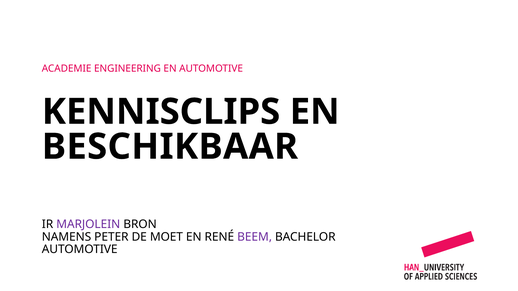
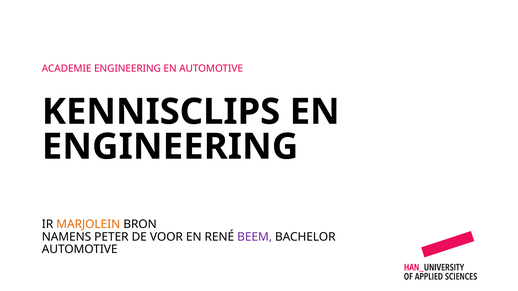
BESCHIKBAAR: BESCHIKBAAR -> ENGINEERING (170, 147)
MARJOLEIN colour: purple -> orange (88, 225)
MOET: MOET -> VOOR (166, 237)
